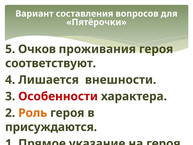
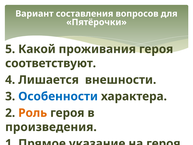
Очков: Очков -> Какой (37, 49)
Особенности colour: red -> blue (58, 96)
присуждаются: присуждаются -> произведения (51, 127)
